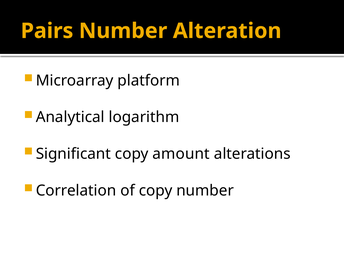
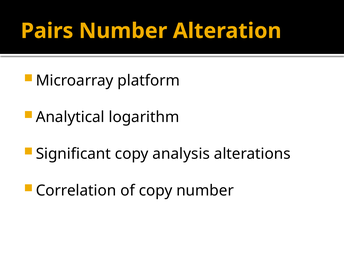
amount: amount -> analysis (181, 154)
